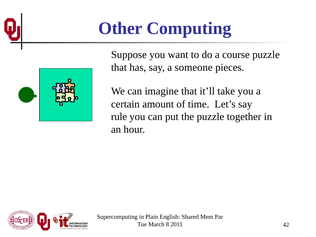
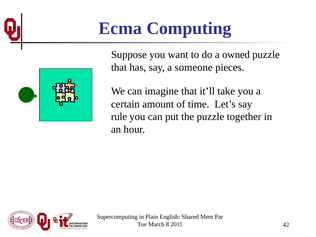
Other: Other -> Ecma (120, 28)
course: course -> owned (236, 55)
